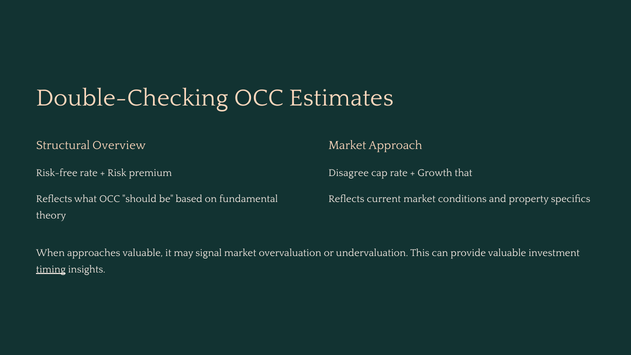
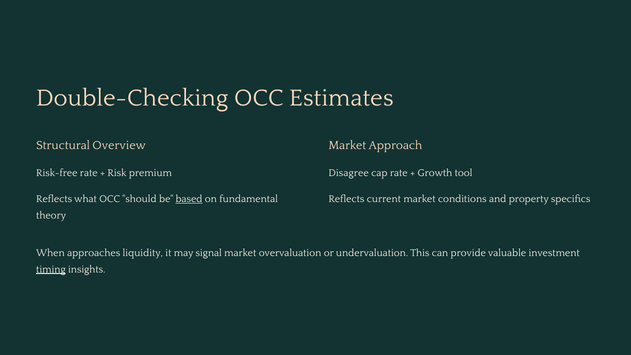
that: that -> tool (464, 173)
based underline: none -> present (189, 199)
approaches valuable: valuable -> liquidity (143, 253)
